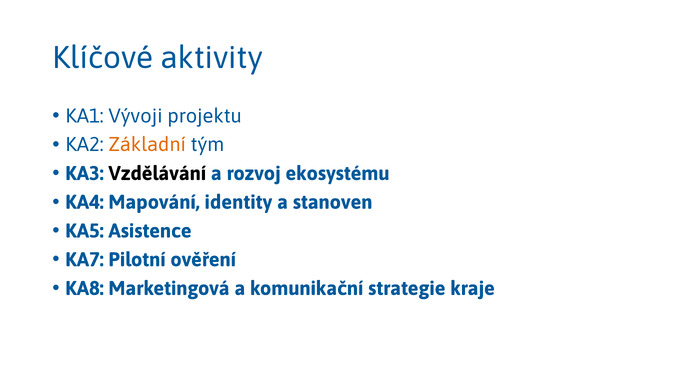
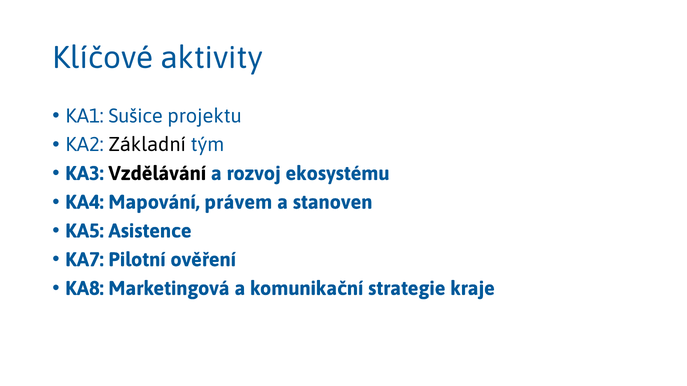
Vývoji: Vývoji -> Sušice (136, 116)
Základní colour: orange -> black (147, 145)
identity: identity -> právem (238, 202)
